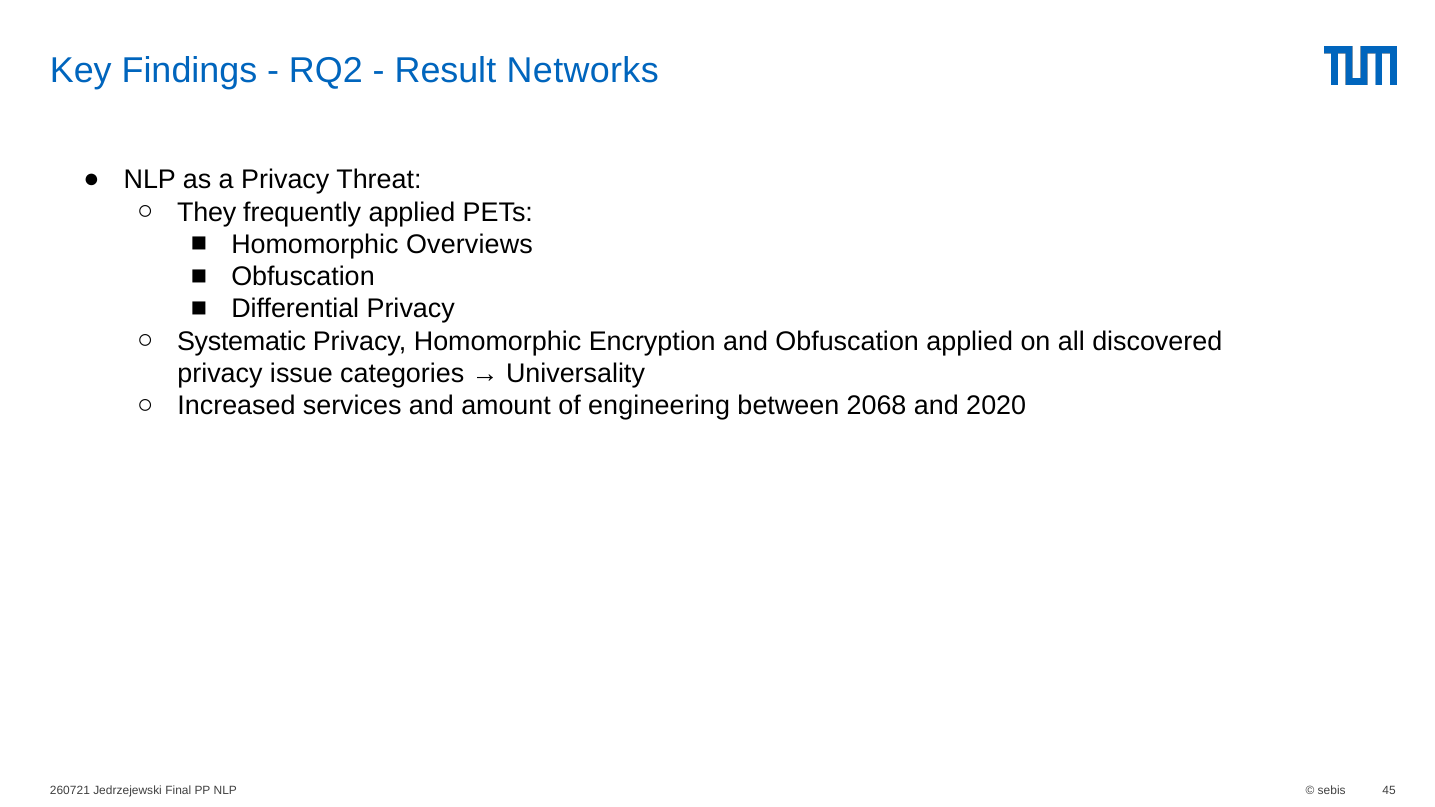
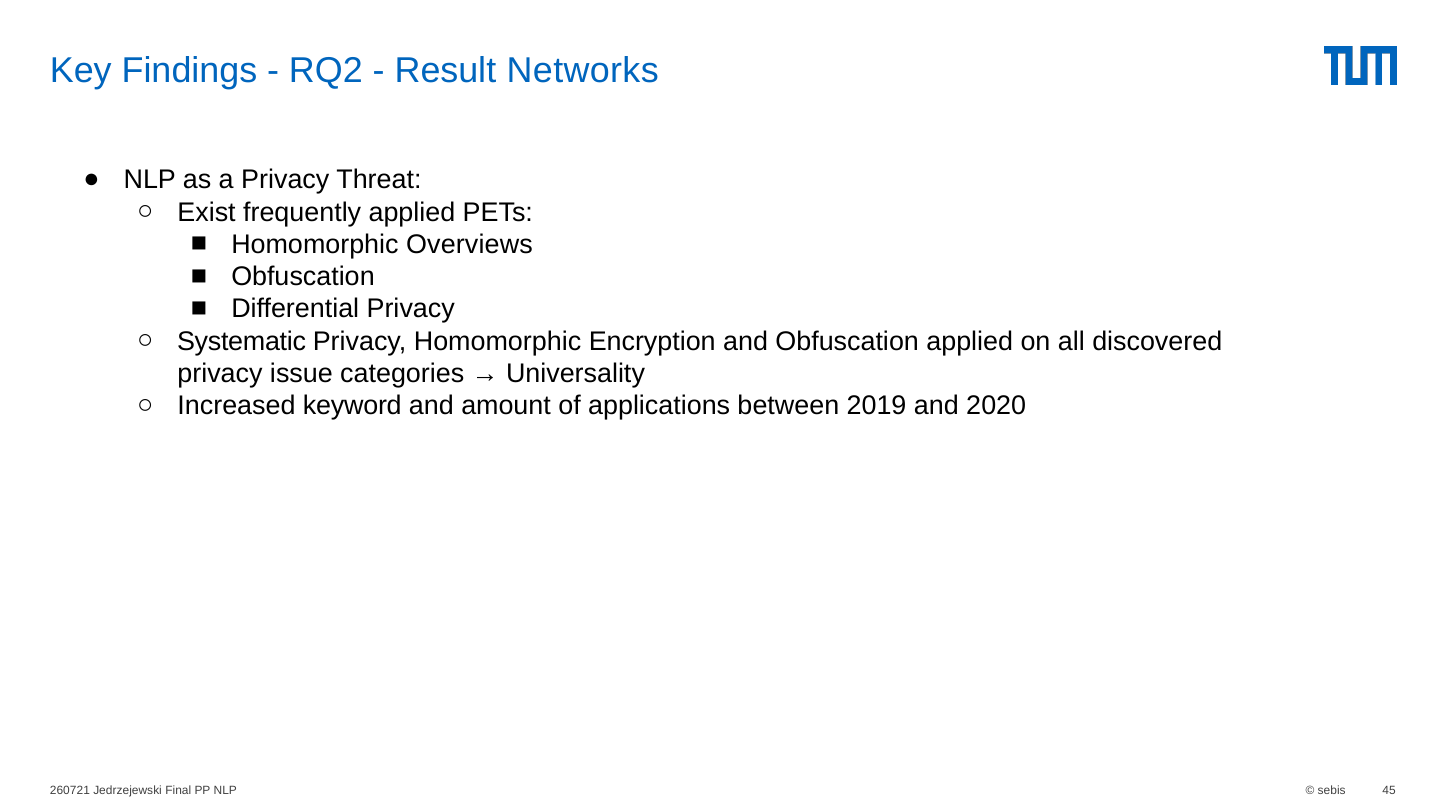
They: They -> Exist (207, 212)
services: services -> keyword (352, 406)
engineering: engineering -> applications (659, 406)
2068: 2068 -> 2019 (877, 406)
